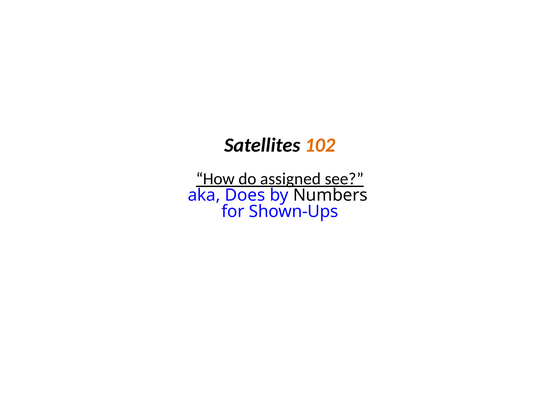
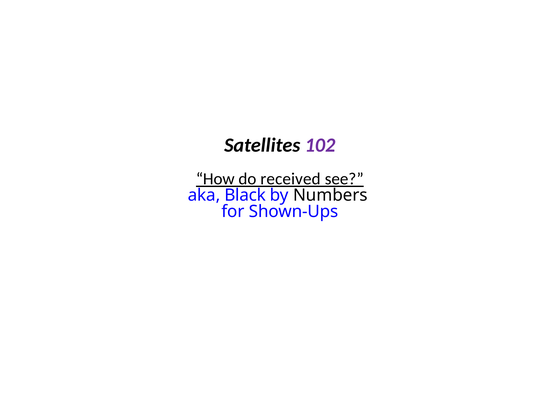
102 colour: orange -> purple (320, 145)
assigned: assigned -> received (290, 179)
Does: Does -> Black (245, 195)
